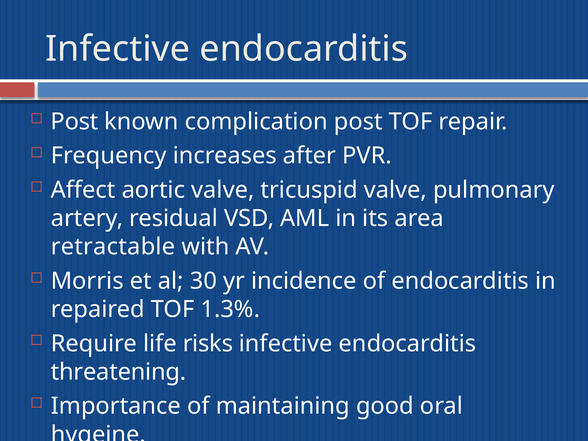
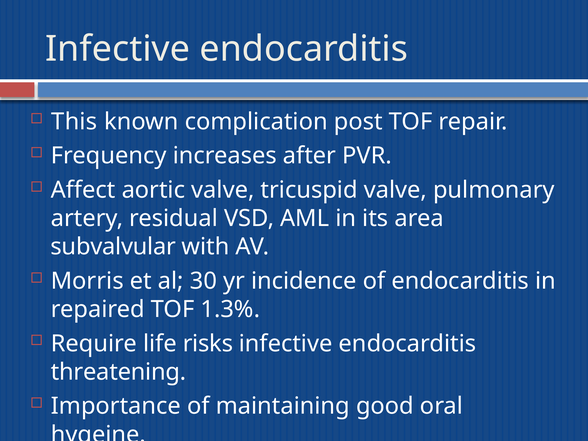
Post: Post -> This (74, 122)
retractable: retractable -> subvalvular (113, 247)
